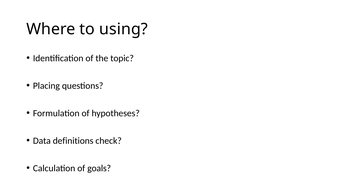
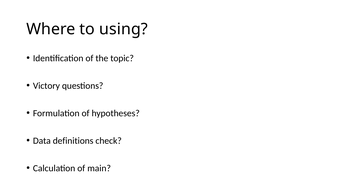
Placing: Placing -> Victory (46, 86)
goals: goals -> main (99, 168)
